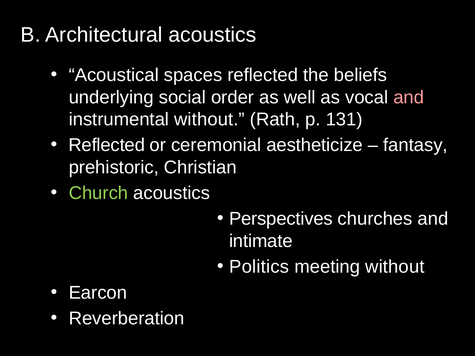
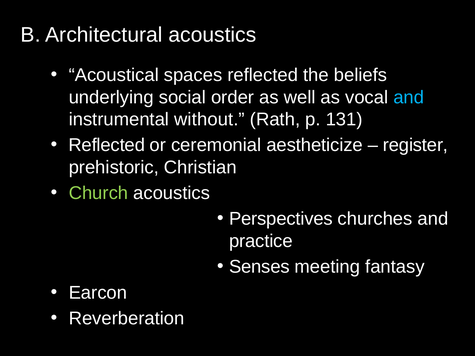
and colour: pink -> light blue (409, 97)
fantasy: fantasy -> register (415, 145)
intimate: intimate -> practice (261, 241)
Politics: Politics -> Senses (259, 267)
meeting without: without -> fantasy (395, 267)
